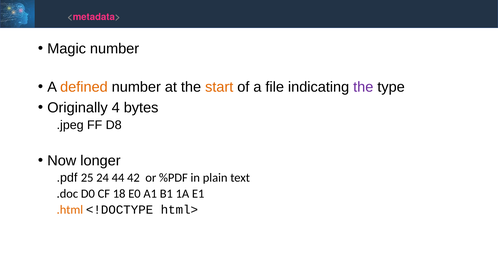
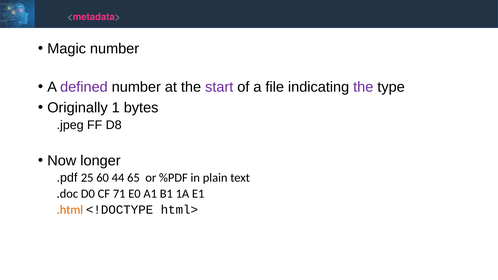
defined colour: orange -> purple (84, 87)
start colour: orange -> purple (219, 87)
4: 4 -> 1 (116, 108)
24: 24 -> 60 (103, 178)
42: 42 -> 65 (133, 178)
18: 18 -> 71 (119, 194)
